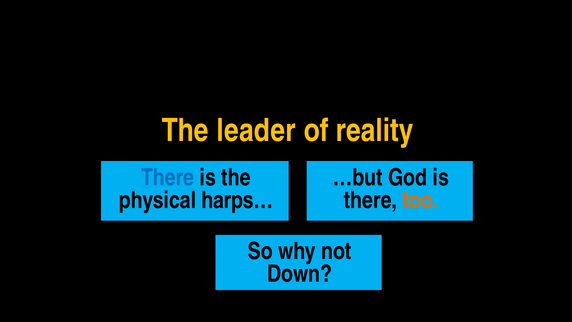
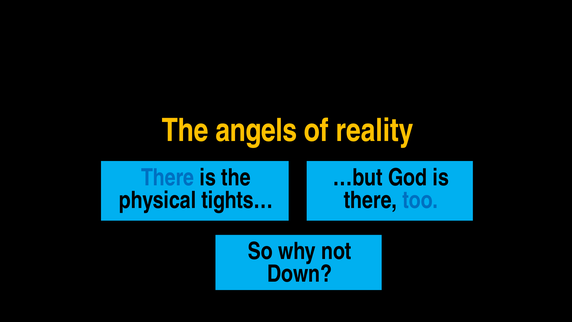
leader: leader -> angels (256, 130)
harps…: harps… -> tights… (237, 200)
too colour: orange -> blue (420, 200)
